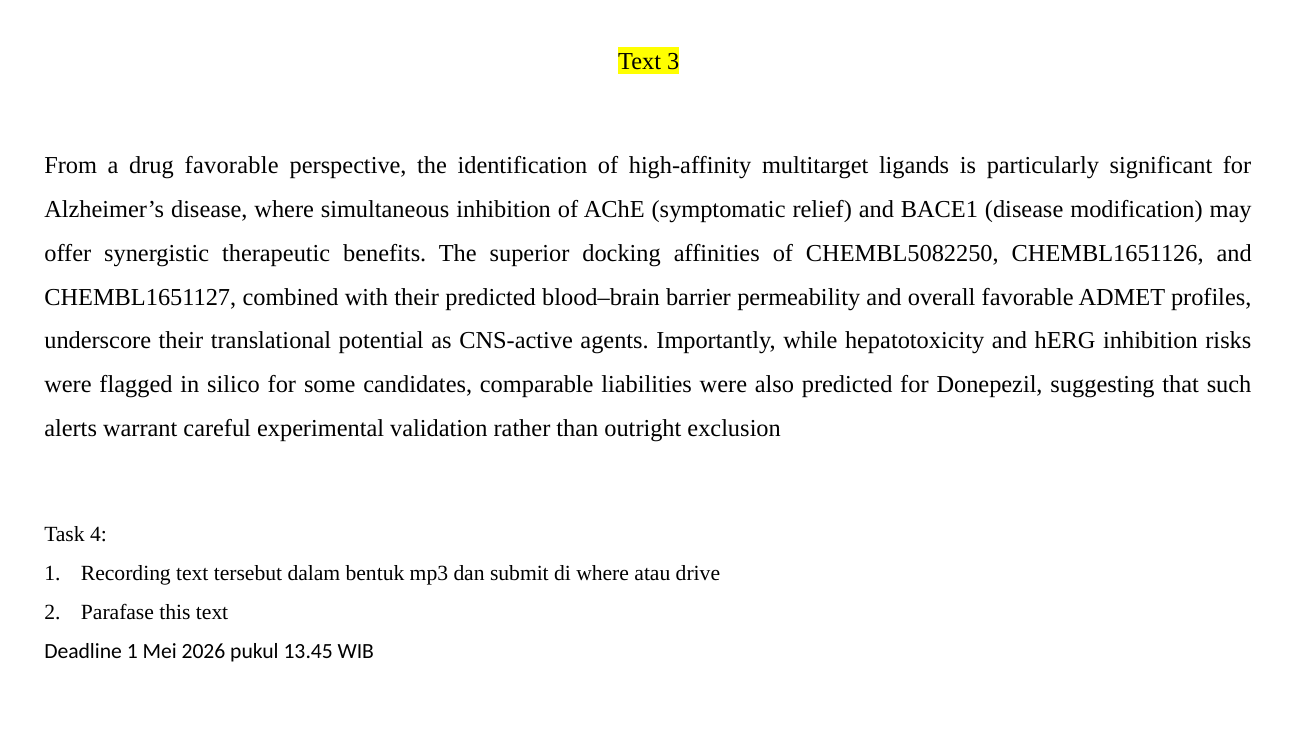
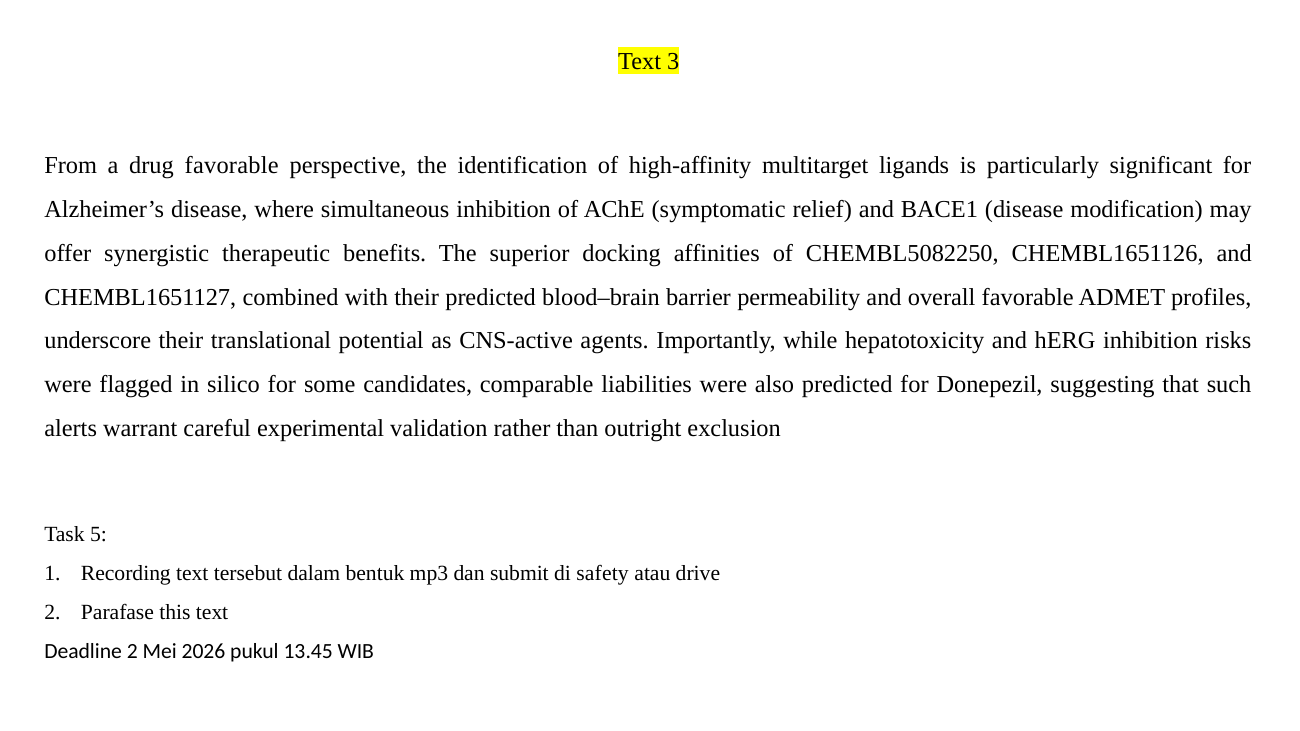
4: 4 -> 5 (98, 535)
di where: where -> safety (603, 574)
Deadline 1: 1 -> 2 (132, 652)
